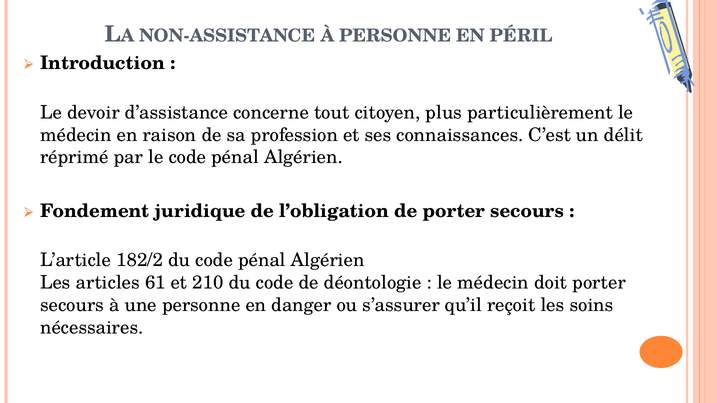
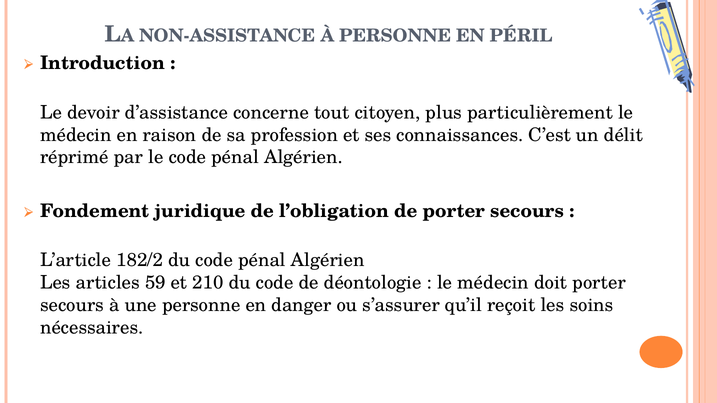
61: 61 -> 59 (155, 283)
